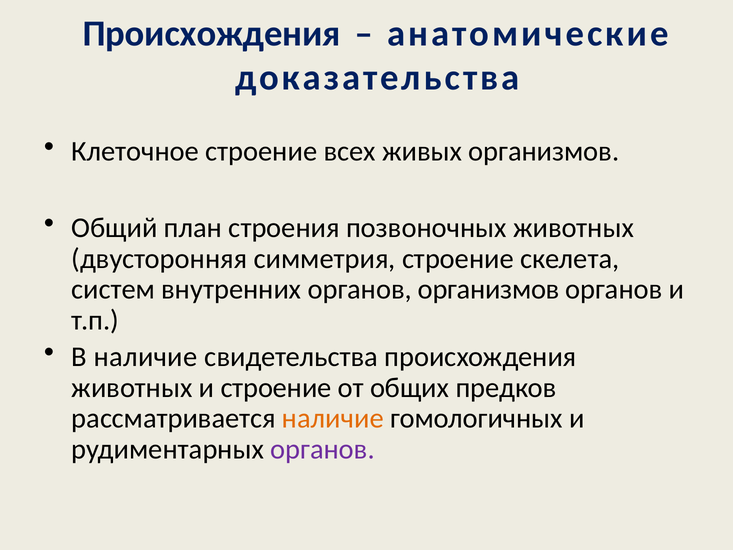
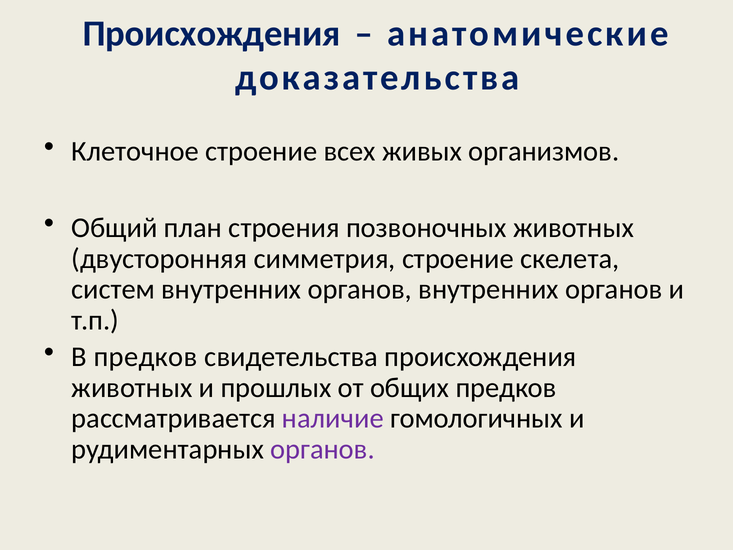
органов организмов: организмов -> внутренних (489, 289)
В наличие: наличие -> предков (146, 357)
и строение: строение -> прошлых (276, 388)
наличие colour: orange -> purple (333, 418)
